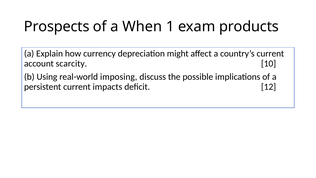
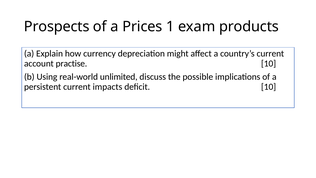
When: When -> Prices (142, 27)
scarcity: scarcity -> practise (71, 63)
imposing: imposing -> unlimited (119, 77)
deficit 12: 12 -> 10 (269, 87)
